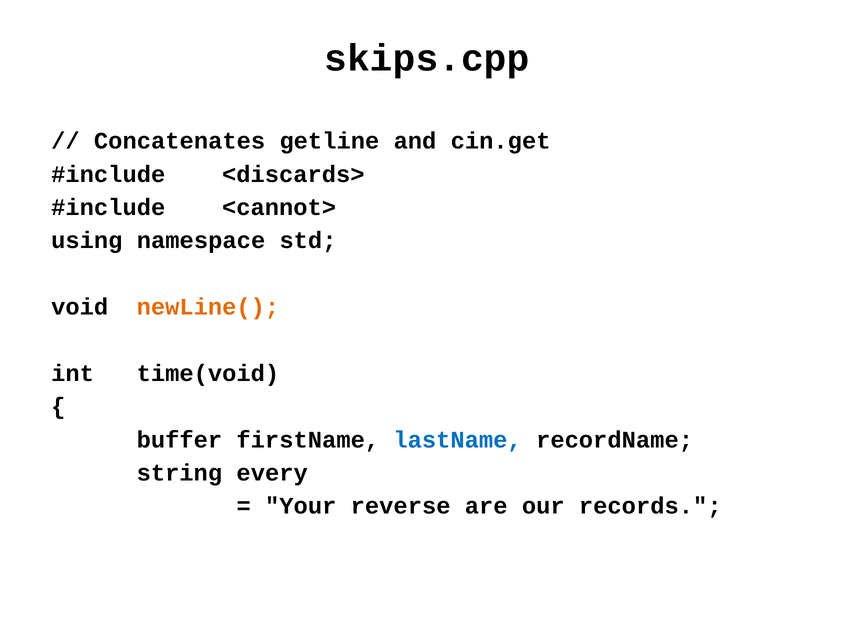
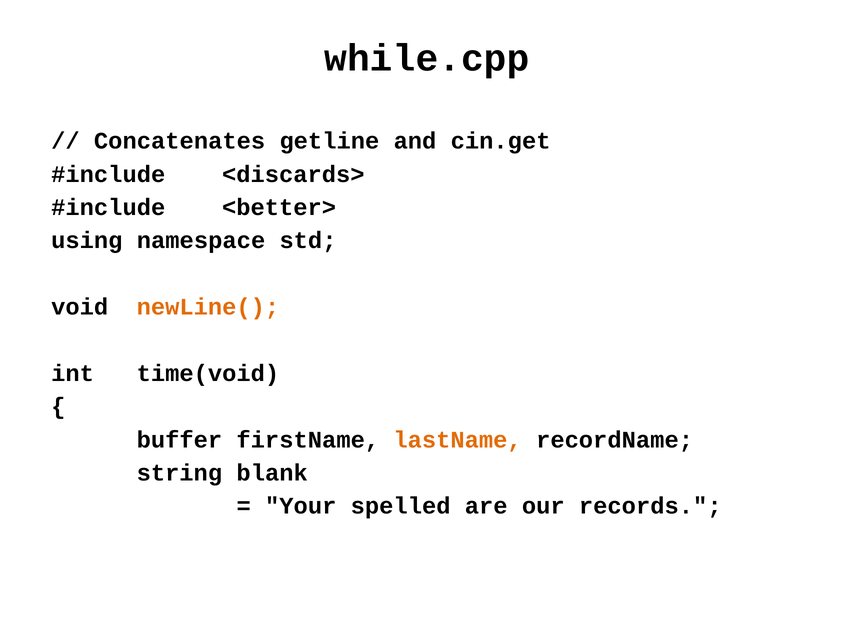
skips.cpp: skips.cpp -> while.cpp (427, 58)
<cannot>: <cannot> -> <better> (279, 208)
lastName colour: blue -> orange (458, 440)
every: every -> blank (272, 473)
reverse: reverse -> spelled (401, 507)
